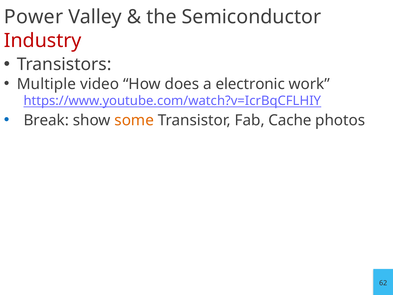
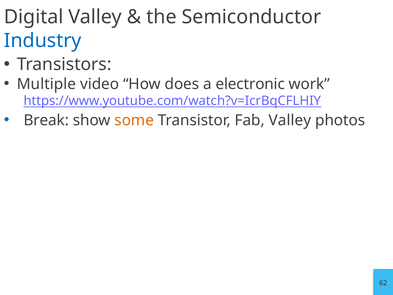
Power: Power -> Digital (34, 17)
Industry colour: red -> blue (43, 41)
Fab Cache: Cache -> Valley (290, 120)
